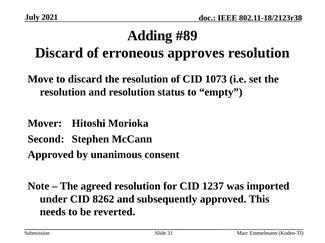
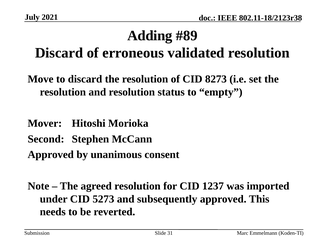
approves: approves -> validated (196, 53)
1073: 1073 -> 8273 (216, 79)
8262: 8262 -> 5273 (103, 200)
